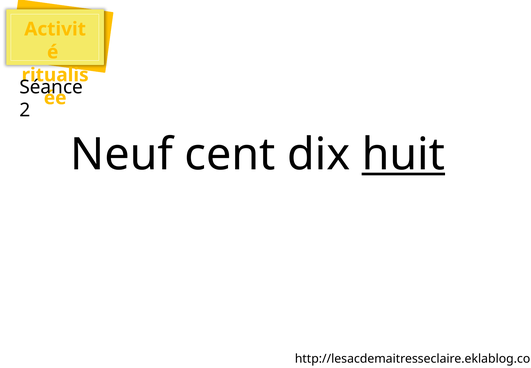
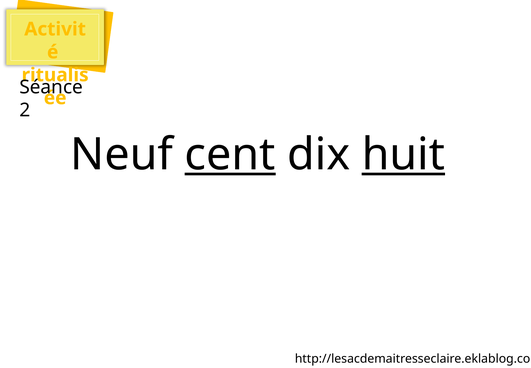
cent underline: none -> present (230, 155)
